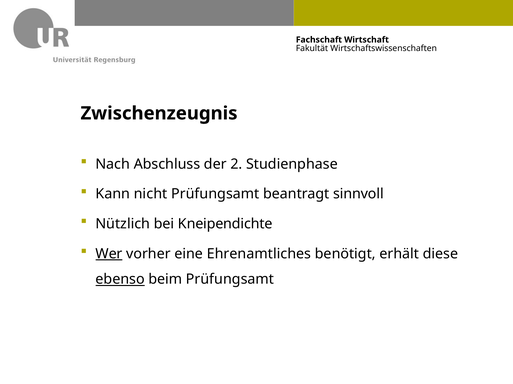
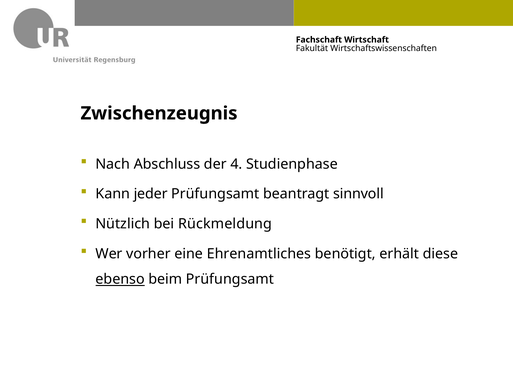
2: 2 -> 4 (236, 164)
nicht: nicht -> jeder (151, 194)
Kneipendichte: Kneipendichte -> Rückmeldung (225, 224)
Wer underline: present -> none (109, 254)
